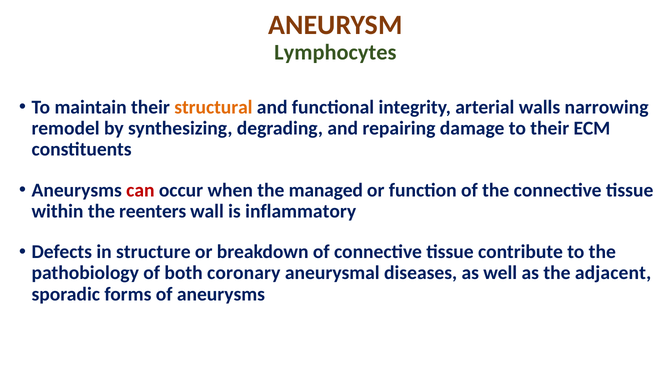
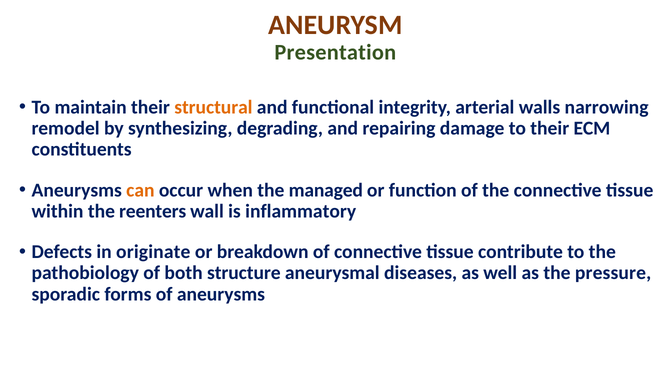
Lymphocytes: Lymphocytes -> Presentation (335, 52)
can colour: red -> orange (140, 190)
structure: structure -> originate (153, 252)
coronary: coronary -> structure (244, 273)
adjacent: adjacent -> pressure (613, 273)
